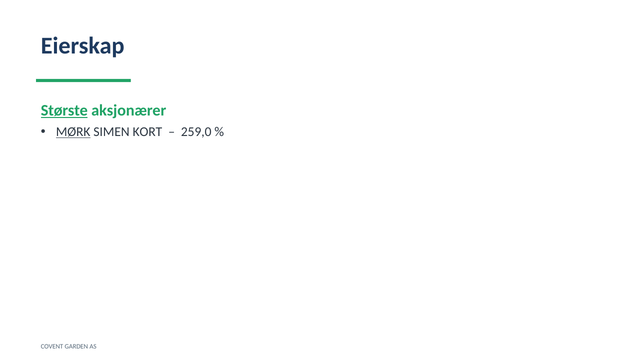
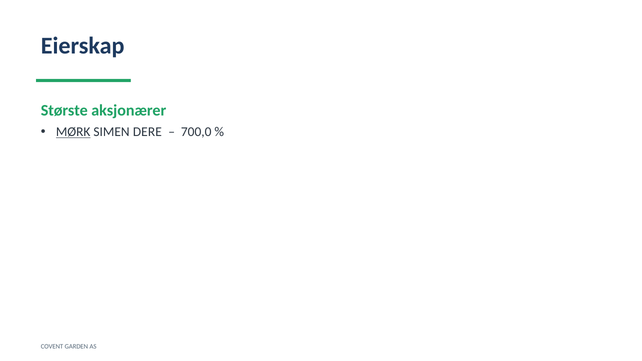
Største underline: present -> none (64, 111)
KORT: KORT -> DERE (147, 132)
259,0: 259,0 -> 700,0 (196, 132)
